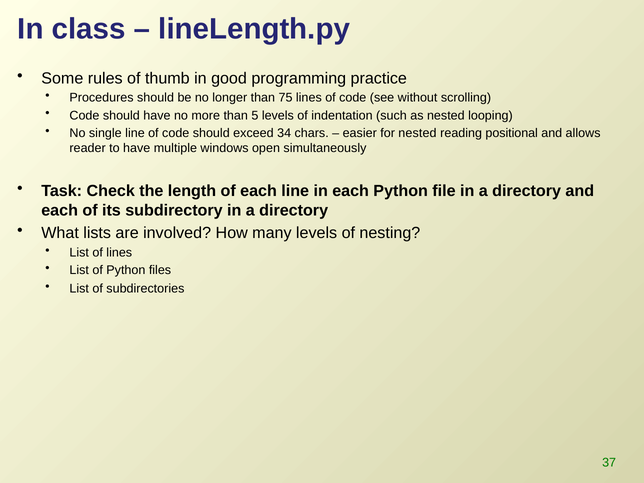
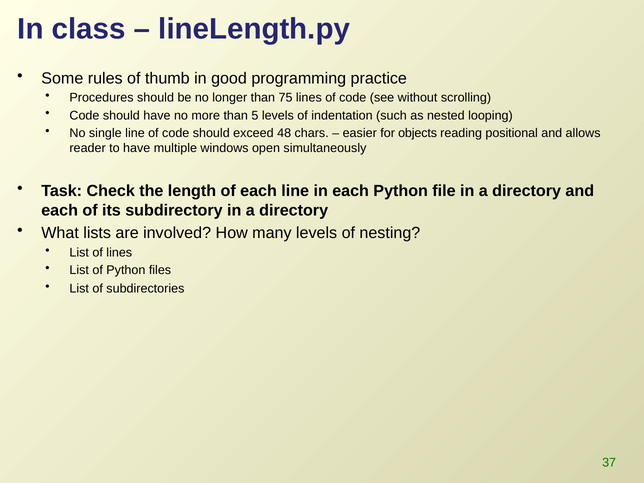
34: 34 -> 48 (284, 133)
for nested: nested -> objects (418, 133)
